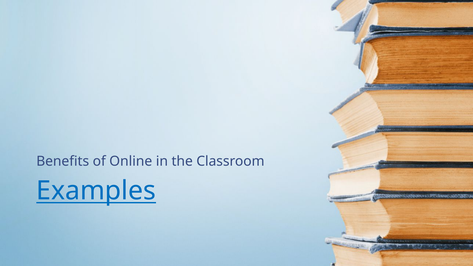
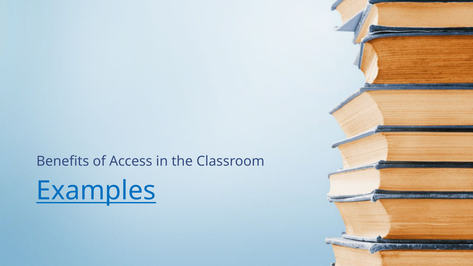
Online: Online -> Access (131, 161)
